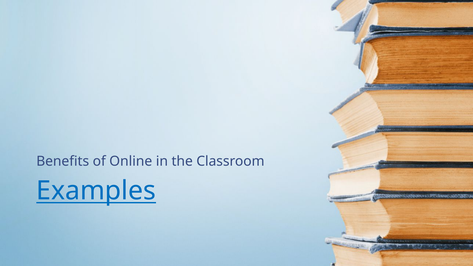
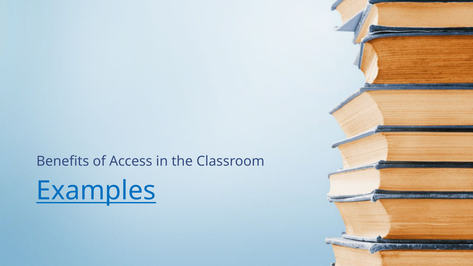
Online: Online -> Access (131, 161)
